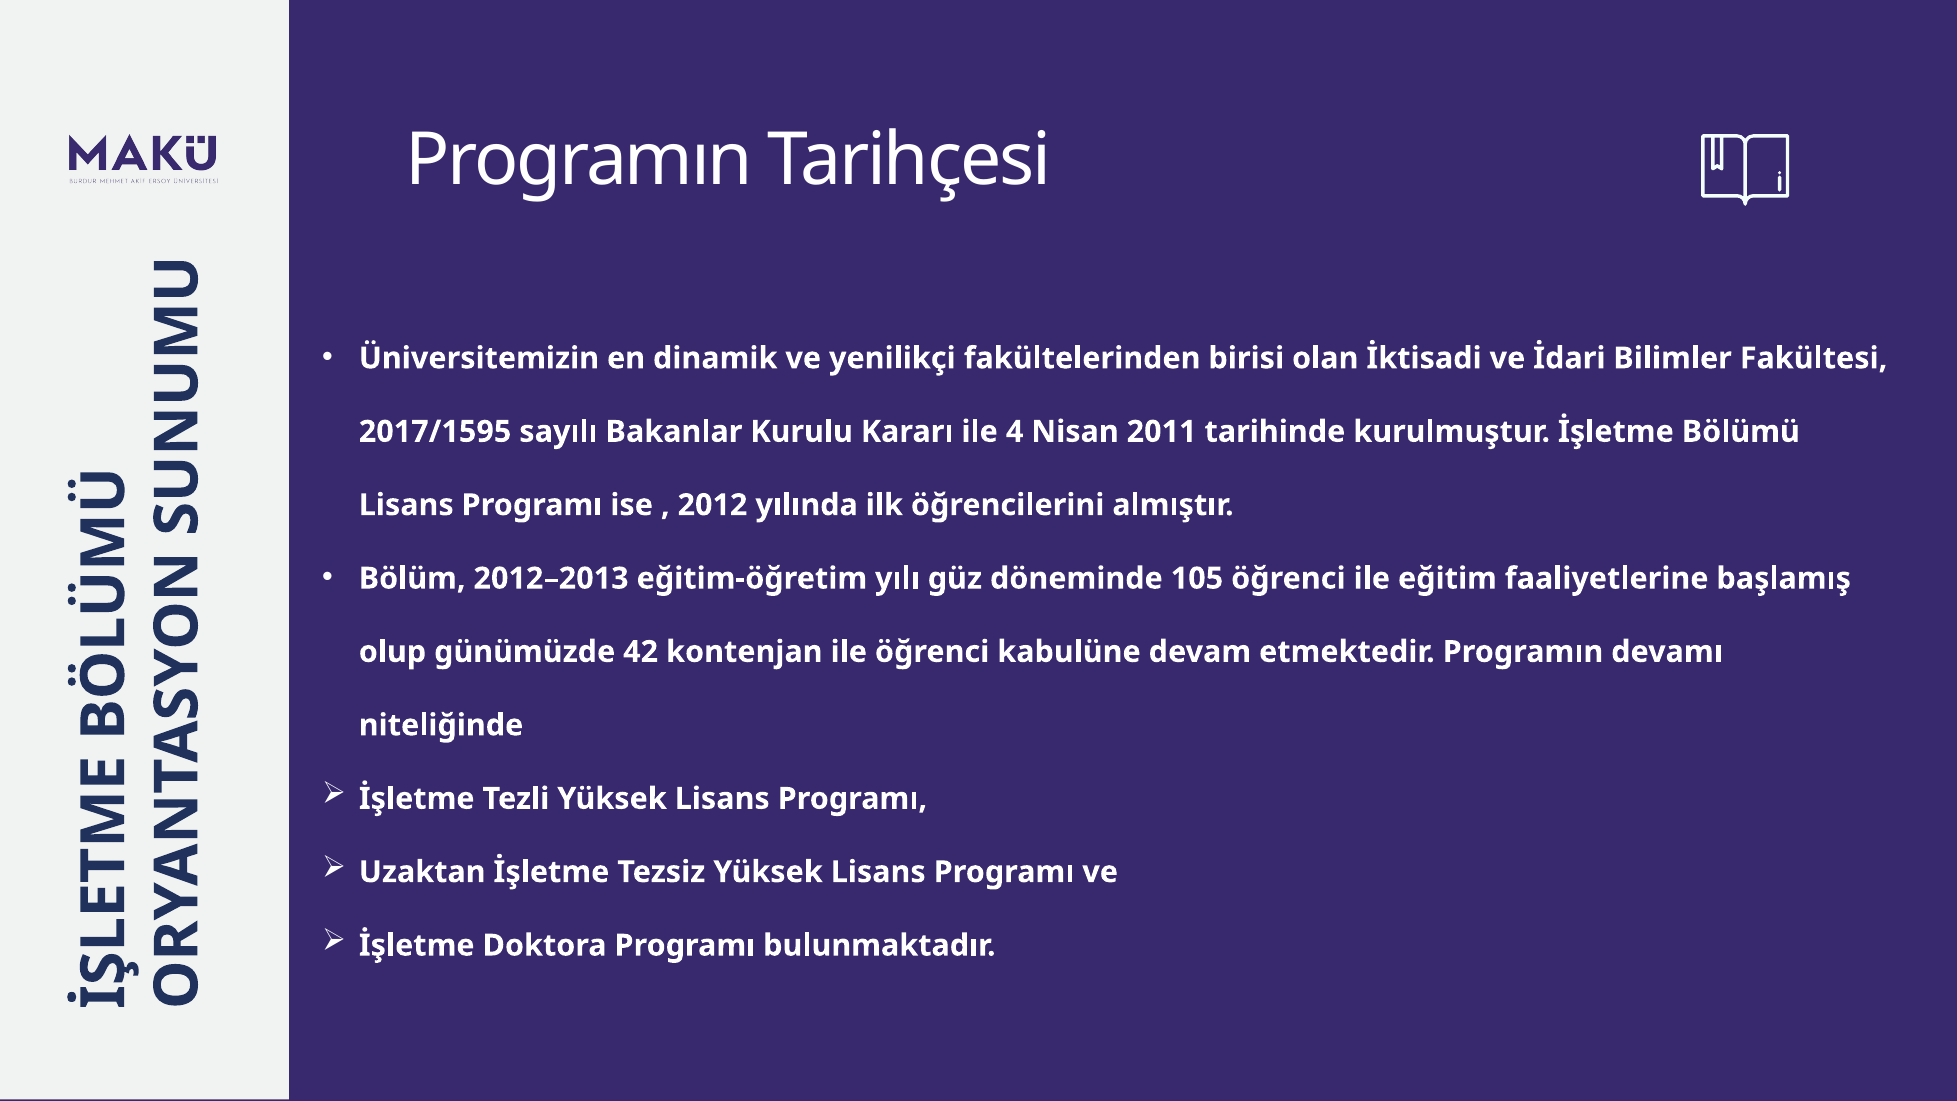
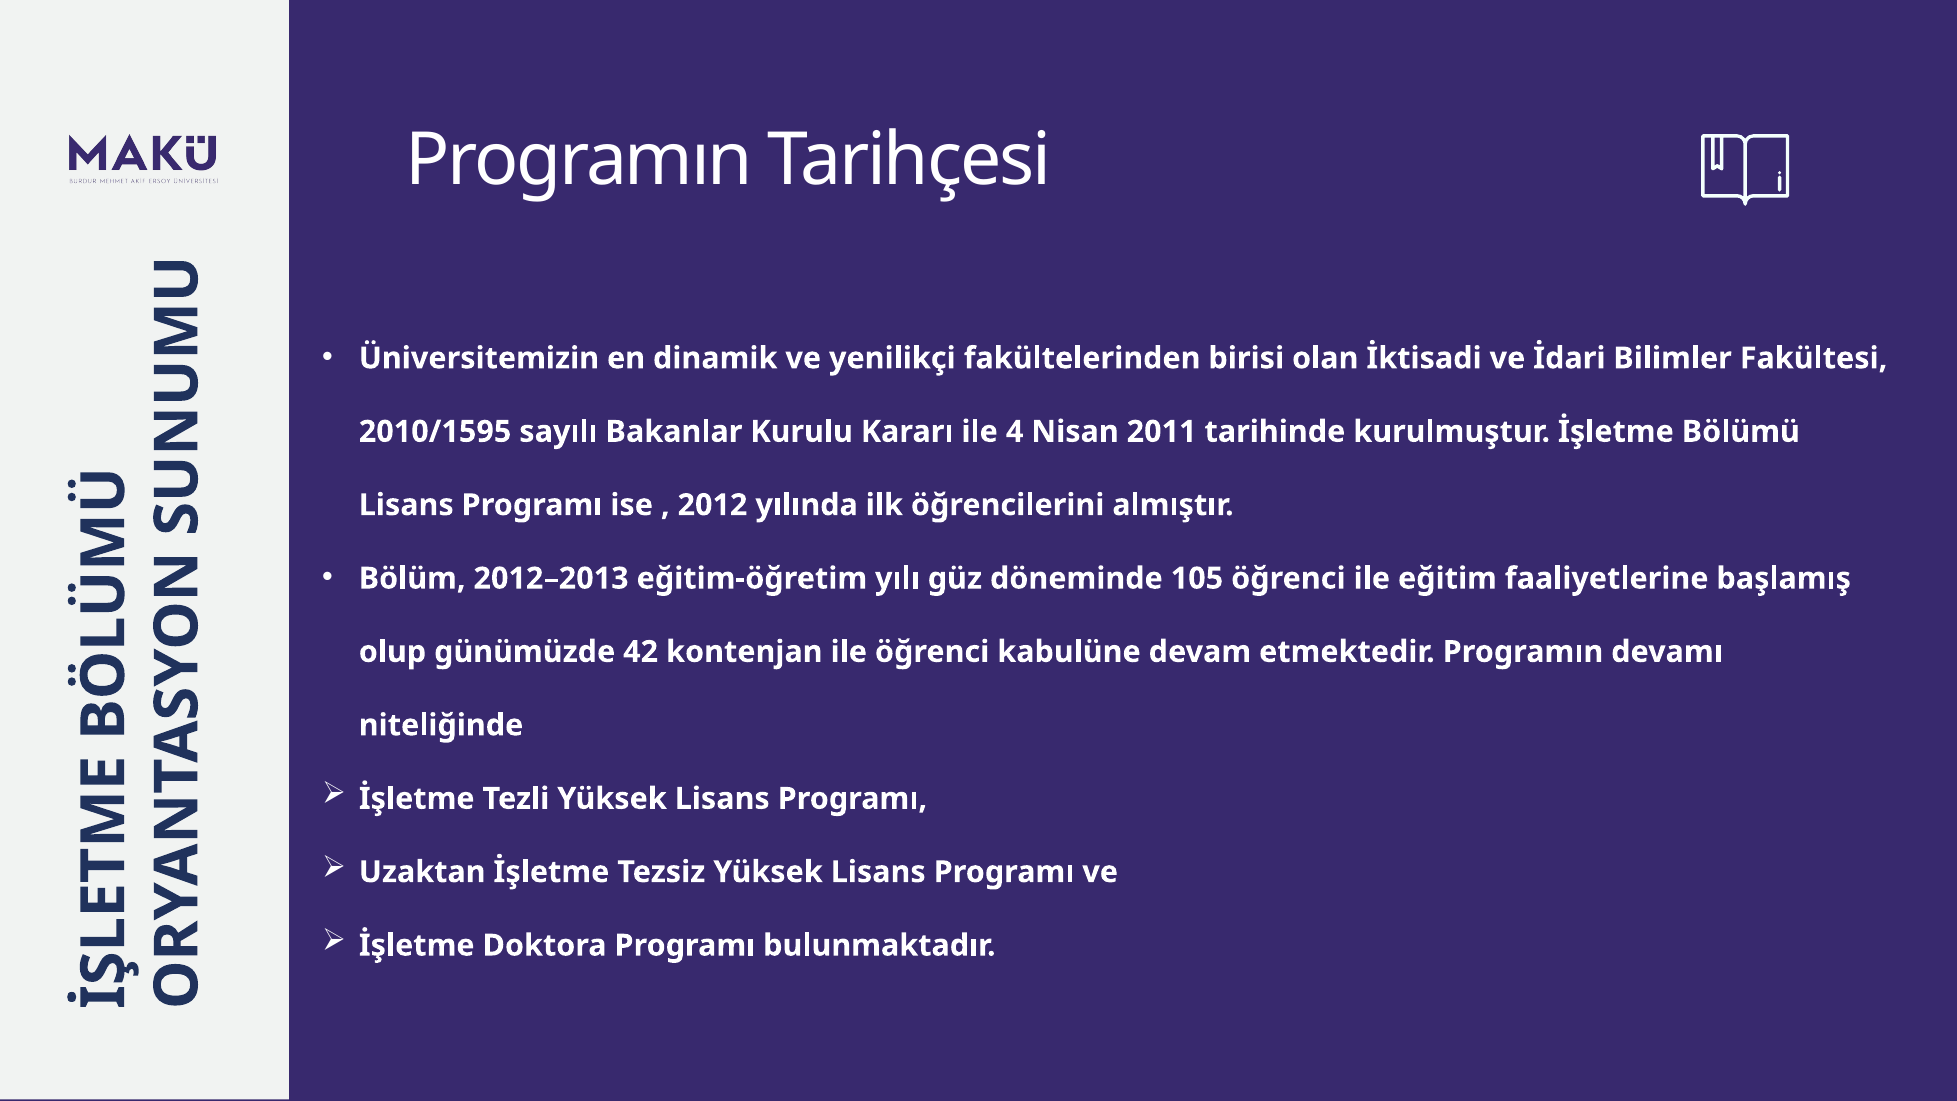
2017/1595: 2017/1595 -> 2010/1595 (435, 432)
